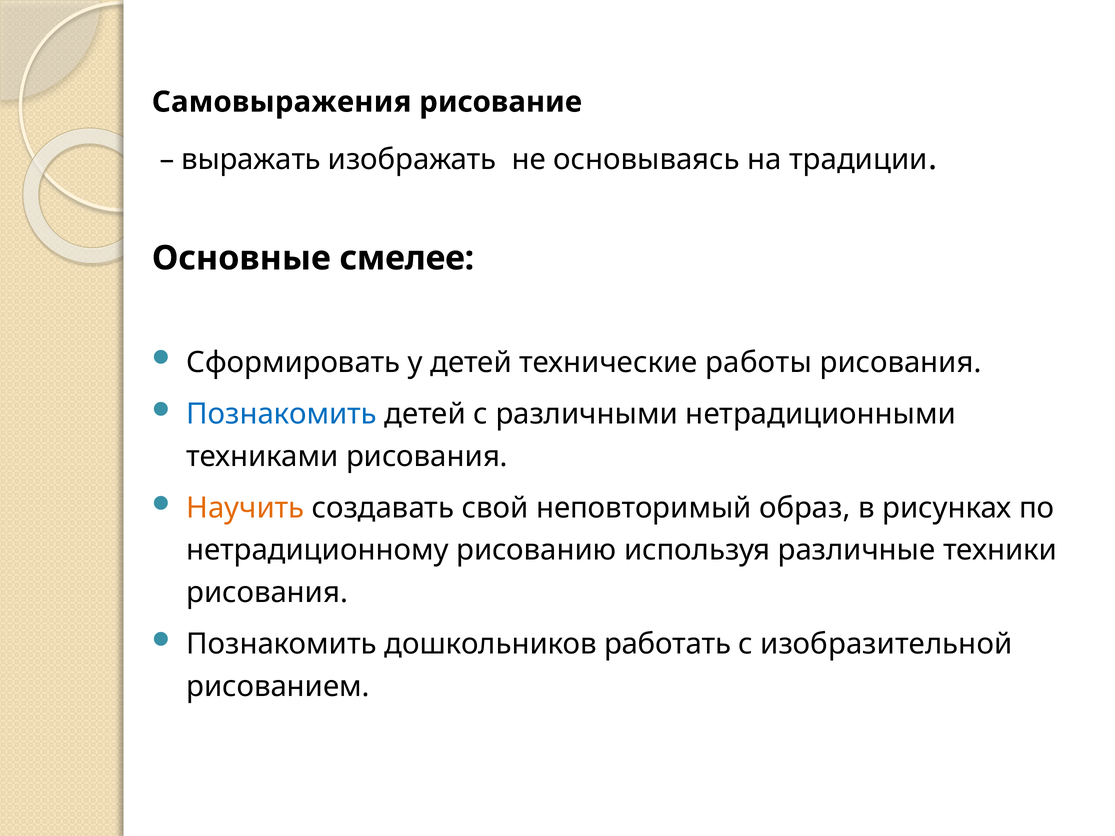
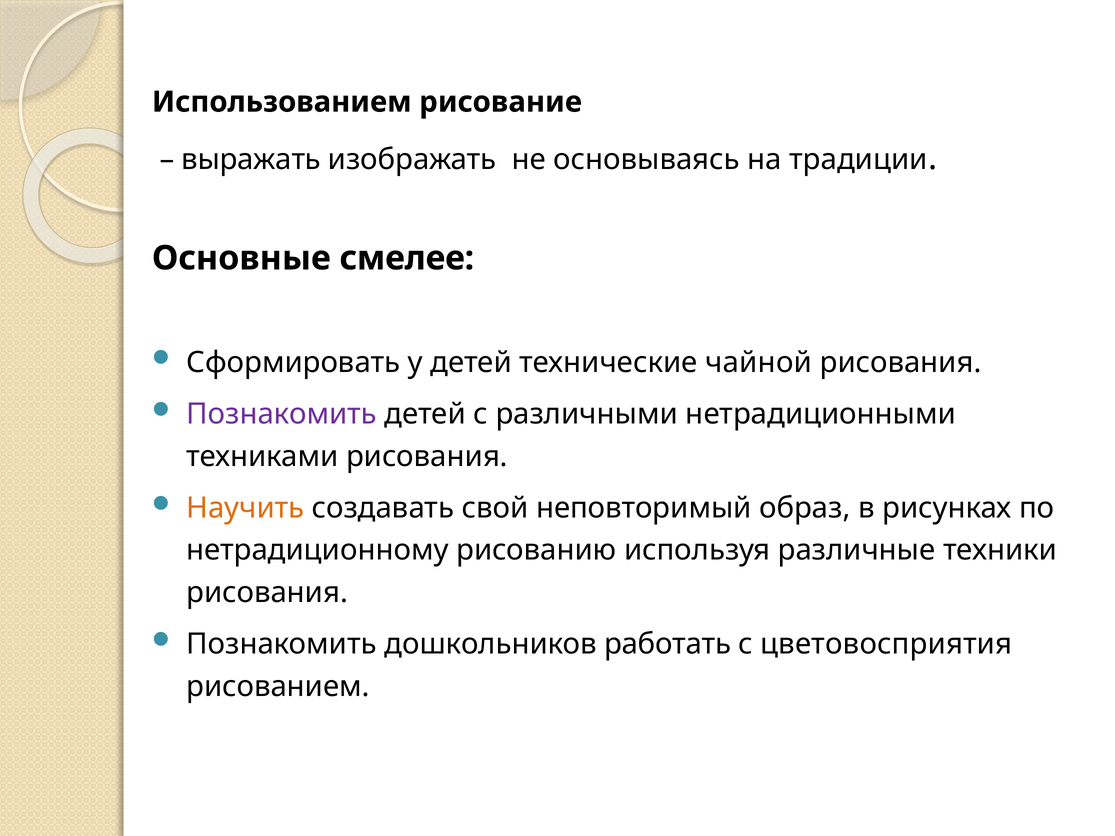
Самовыражения: Самовыражения -> Использованием (282, 102)
работы: работы -> чайной (759, 363)
Познакомить colour: blue -> purple (282, 414)
изобразительной: изобразительной -> цветовосприятия (886, 644)
